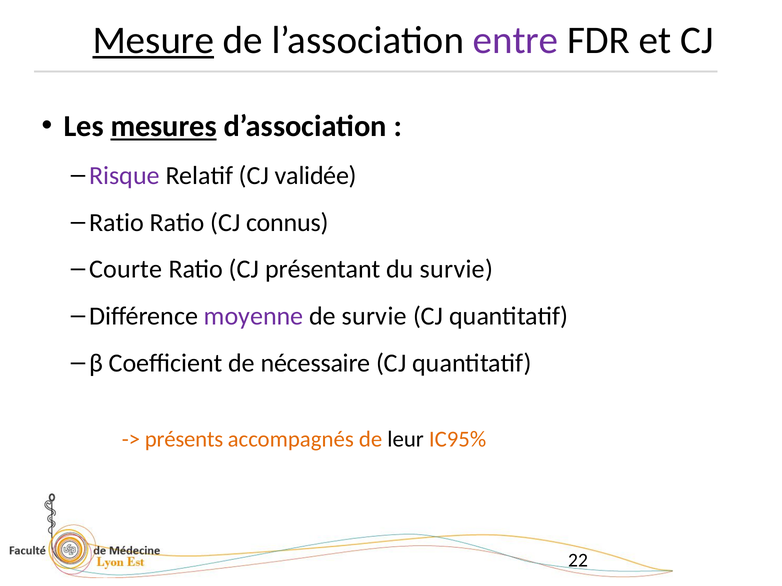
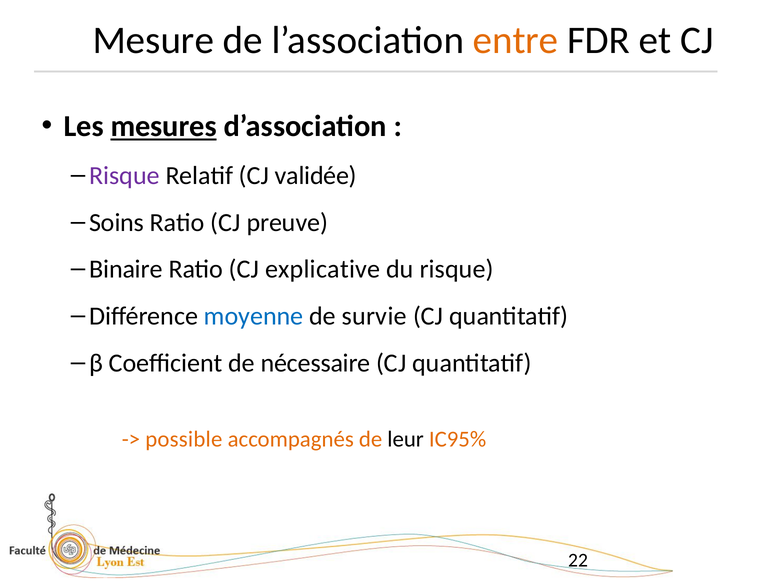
Mesure underline: present -> none (153, 41)
entre colour: purple -> orange (516, 41)
Ratio: Ratio -> Soins (117, 223)
connus: connus -> preuve (287, 223)
Courte: Courte -> Binaire (126, 270)
présentant: présentant -> explicative (323, 270)
du survie: survie -> risque (457, 270)
moyenne colour: purple -> blue (254, 316)
présents: présents -> possible (184, 439)
